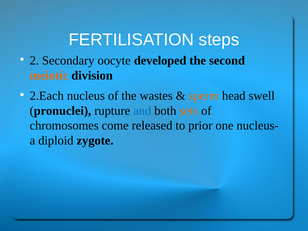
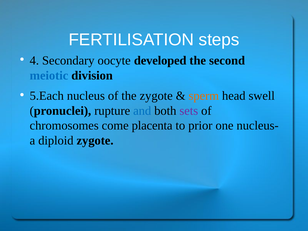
2: 2 -> 4 (34, 61)
meiotic colour: orange -> blue (49, 75)
2.Each: 2.Each -> 5.Each (47, 96)
the wastes: wastes -> zygote (156, 96)
sets colour: orange -> purple (189, 111)
released: released -> placenta (152, 126)
